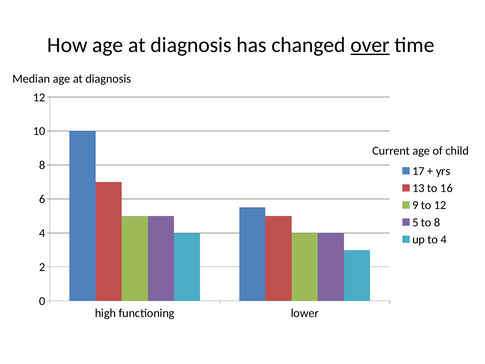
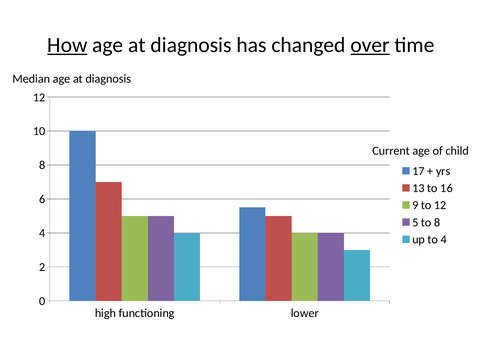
How underline: none -> present (67, 45)
